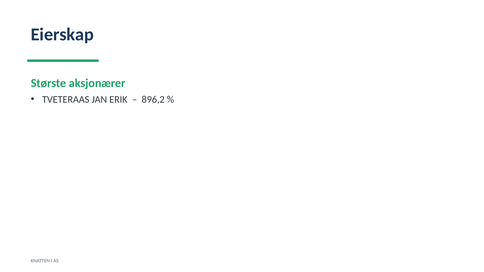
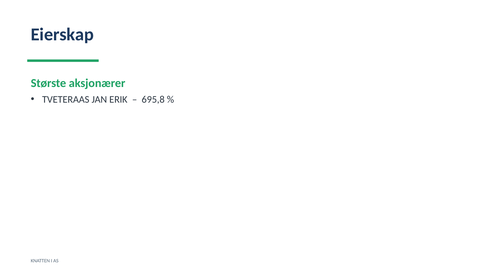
896,2: 896,2 -> 695,8 (153, 100)
